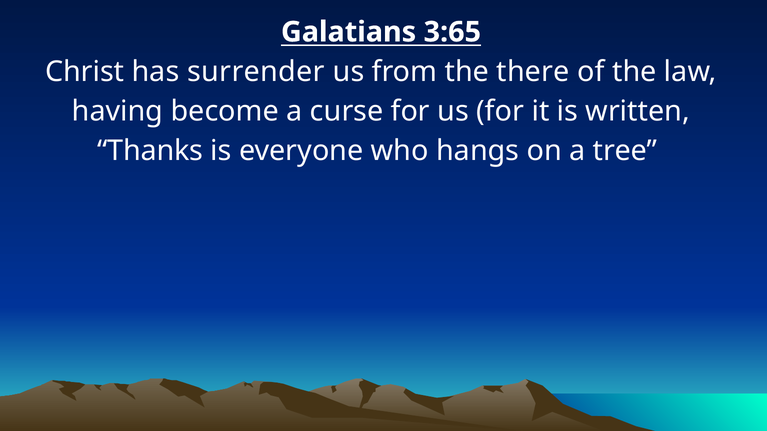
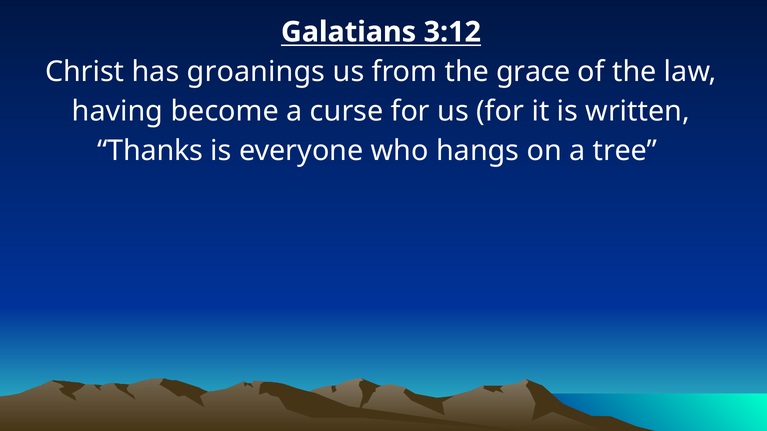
3:65: 3:65 -> 3:12 (452, 32)
surrender: surrender -> groanings (256, 72)
there: there -> grace (533, 72)
